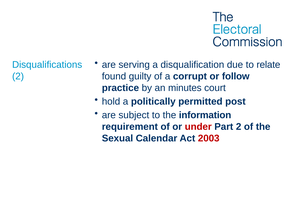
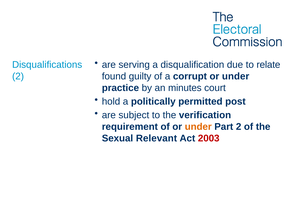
corrupt or follow: follow -> under (236, 76)
information: information -> verification (205, 115)
under colour: red -> orange (198, 127)
Calendar: Calendar -> Relevant (156, 138)
